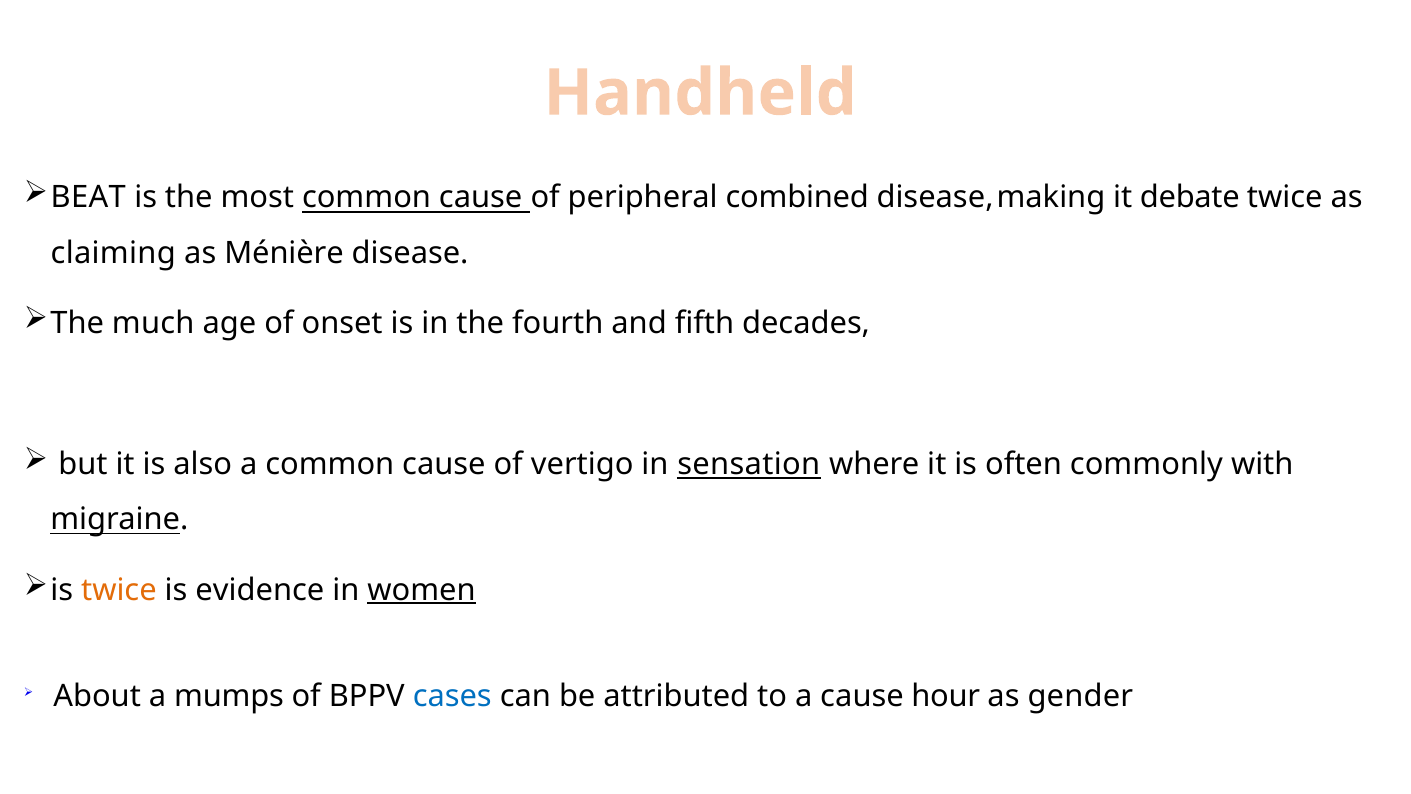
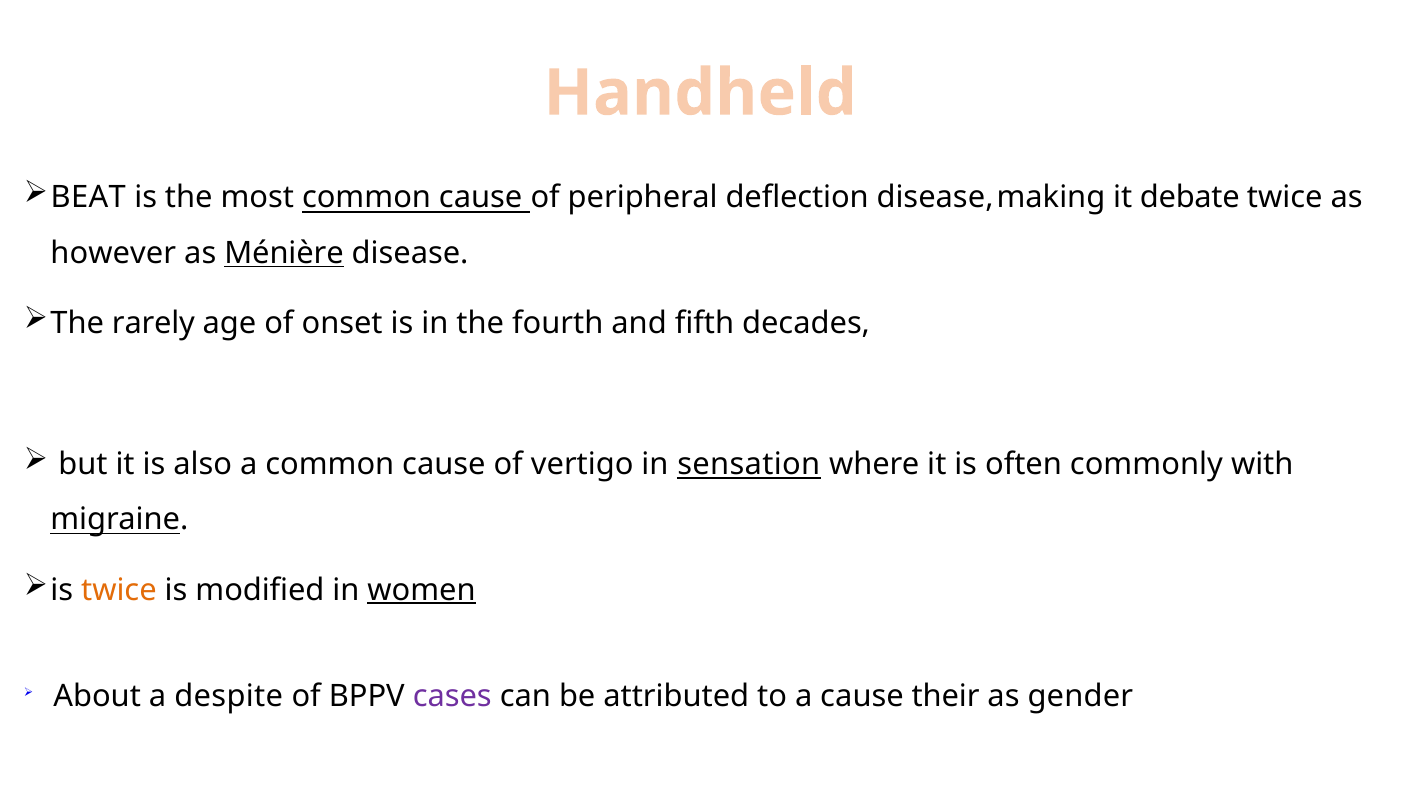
combined: combined -> deflection (797, 198)
claiming: claiming -> however (113, 253)
Ménière underline: none -> present (284, 253)
much: much -> rarely (153, 323)
evidence: evidence -> modified (260, 590)
mumps: mumps -> despite (229, 696)
cases colour: blue -> purple (452, 696)
hour: hour -> their (946, 696)
